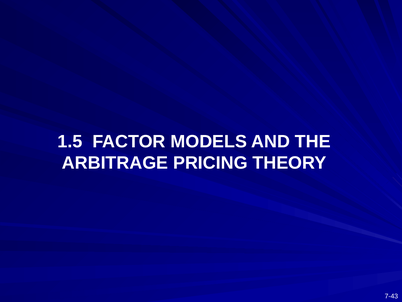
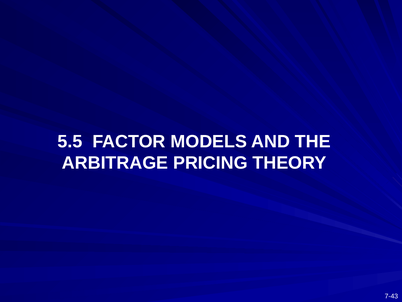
1.5: 1.5 -> 5.5 (70, 141)
